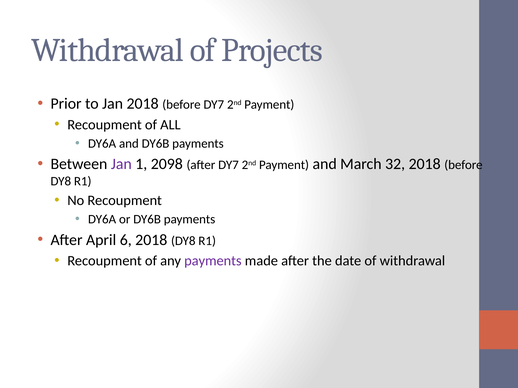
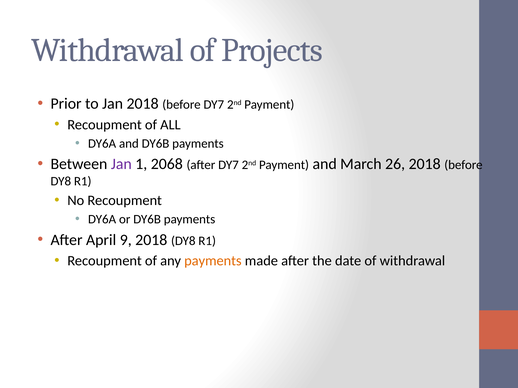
2098: 2098 -> 2068 (167, 164)
32: 32 -> 26 (395, 164)
6: 6 -> 9 (126, 240)
payments colour: purple -> orange (213, 261)
